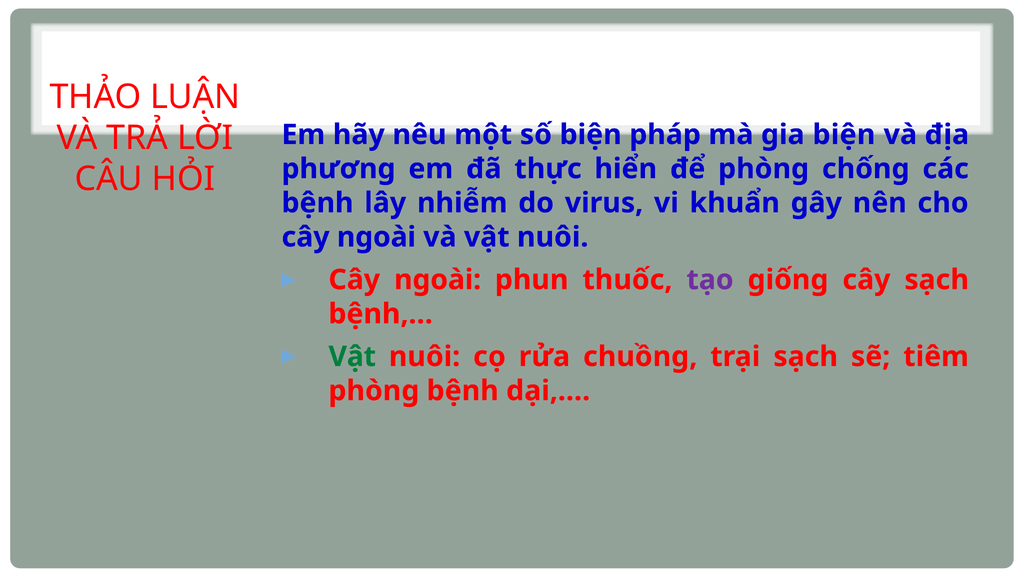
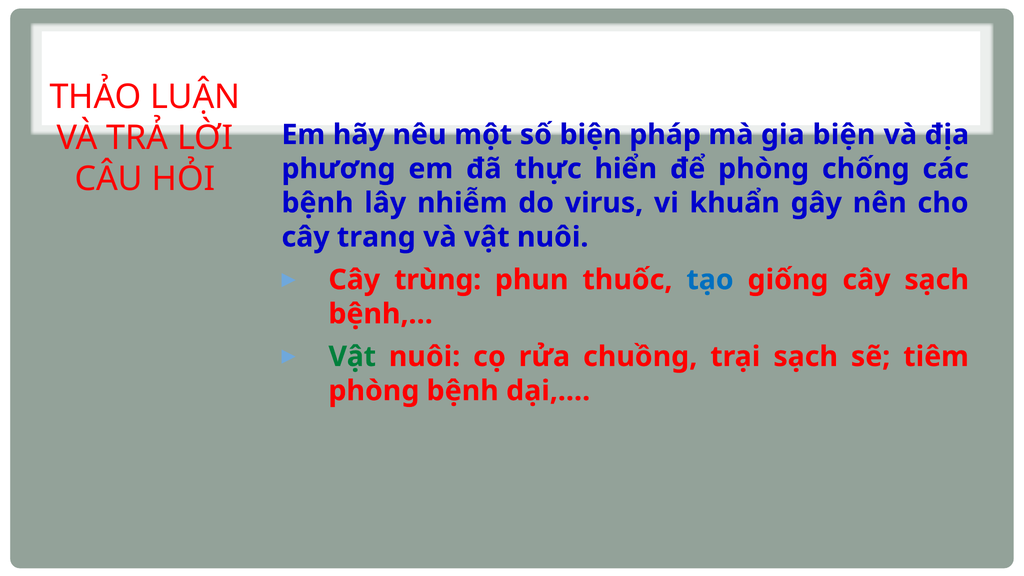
ngoài: ngoài -> trang (376, 237)
ngoài: ngoài -> trùng (438, 280)
tạo colour: purple -> blue (710, 280)
